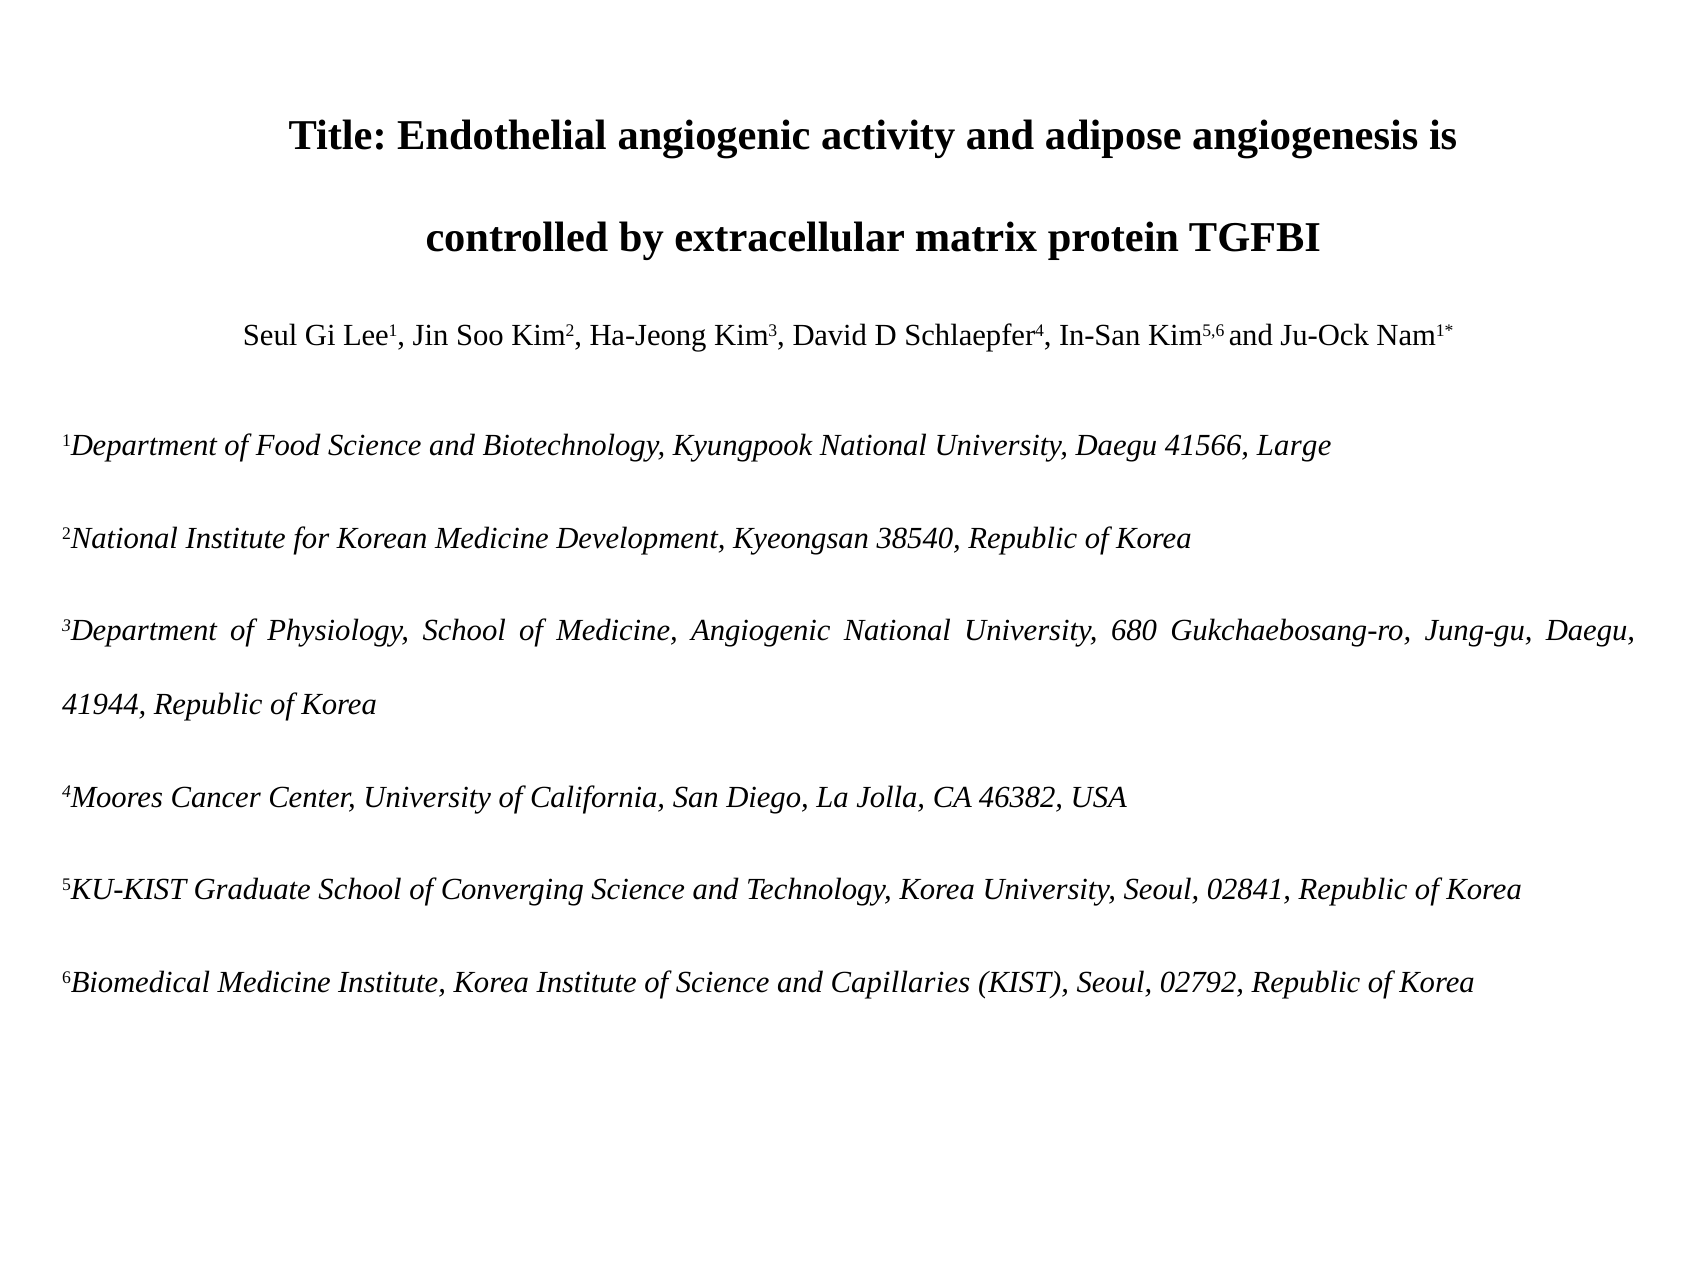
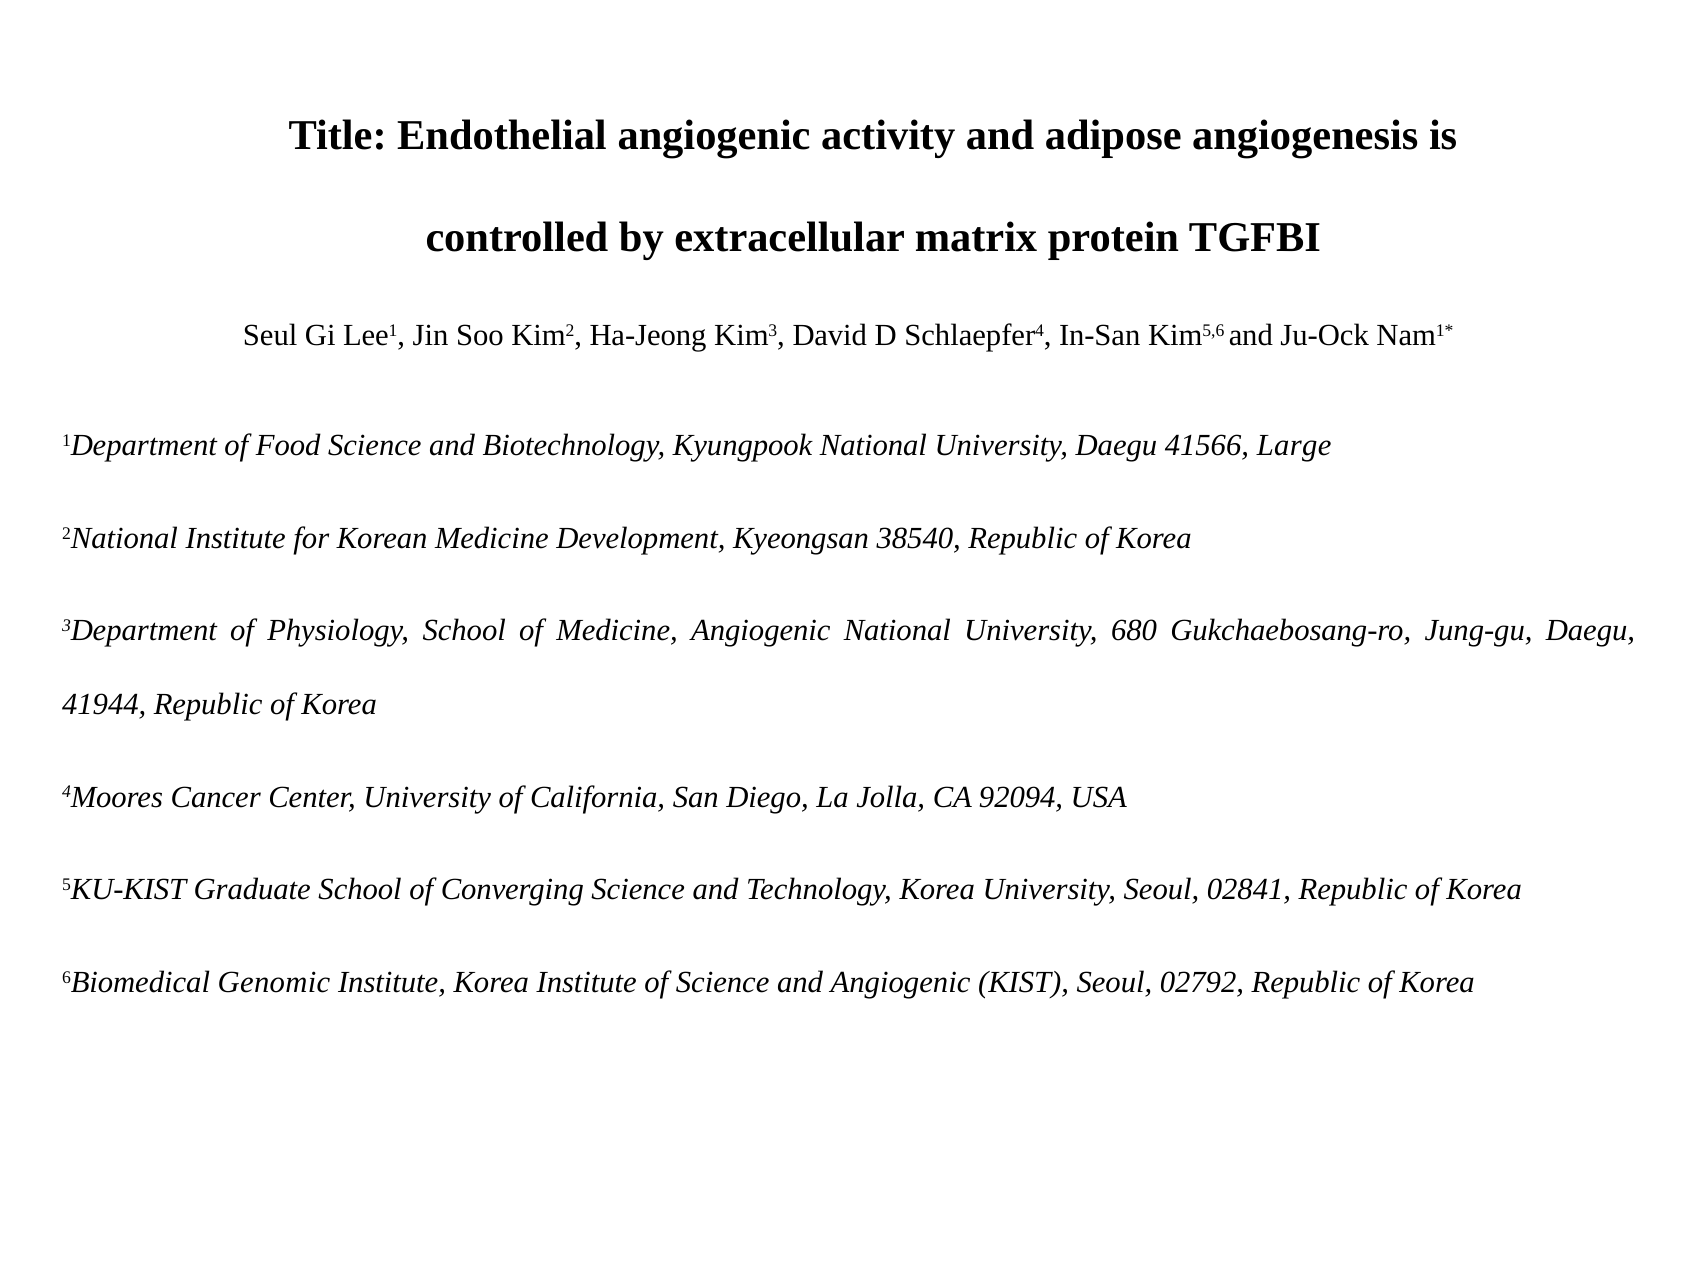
46382: 46382 -> 92094 (1021, 797)
6Biomedical Medicine: Medicine -> Genomic (274, 982)
and Capillaries: Capillaries -> Angiogenic (900, 982)
